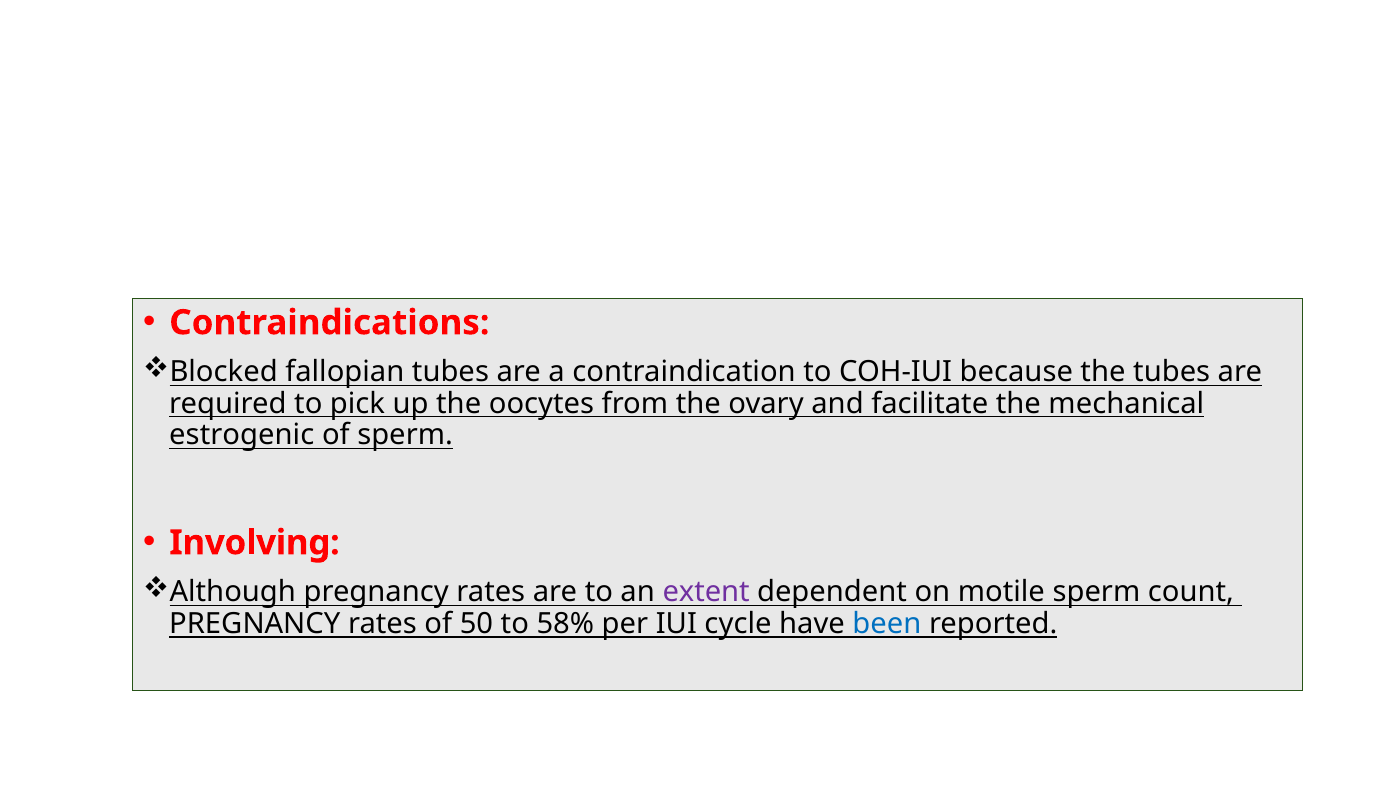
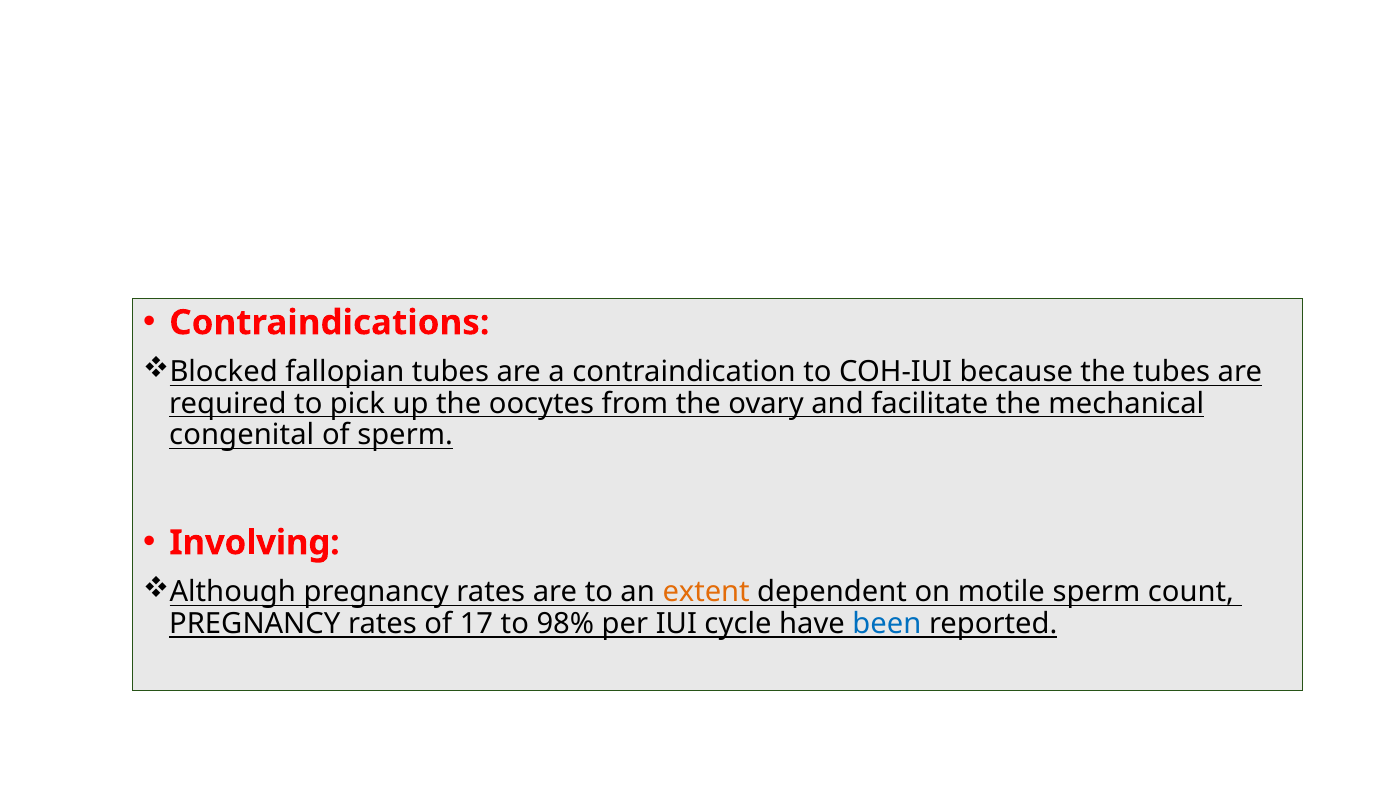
estrogenic: estrogenic -> congenital (242, 435)
extent colour: purple -> orange (706, 592)
50: 50 -> 17 (476, 623)
58%: 58% -> 98% (565, 623)
